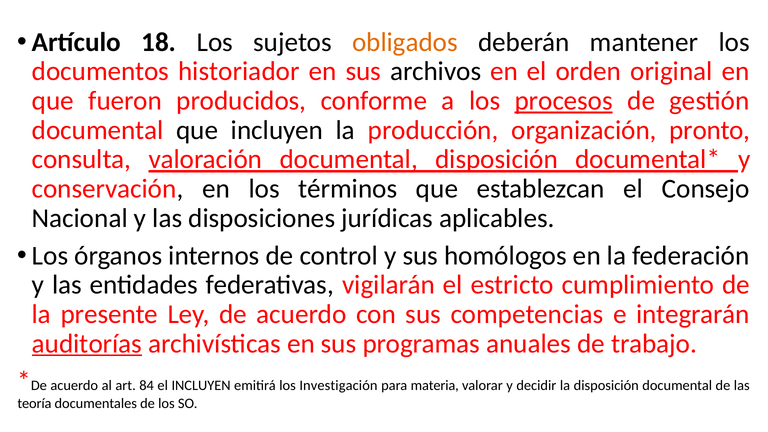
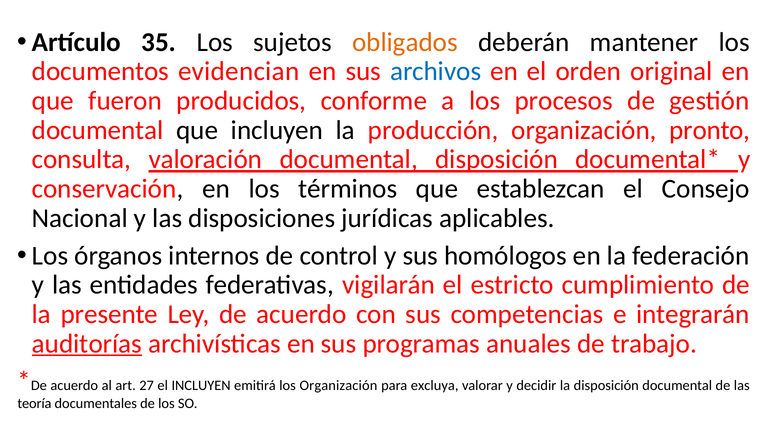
18: 18 -> 35 (159, 42)
historiador: historiador -> evidencian (239, 71)
archivos colour: black -> blue (436, 71)
procesos underline: present -> none (564, 101)
84: 84 -> 27 (147, 385)
los Investigación: Investigación -> Organización (338, 385)
materia: materia -> excluya (435, 385)
